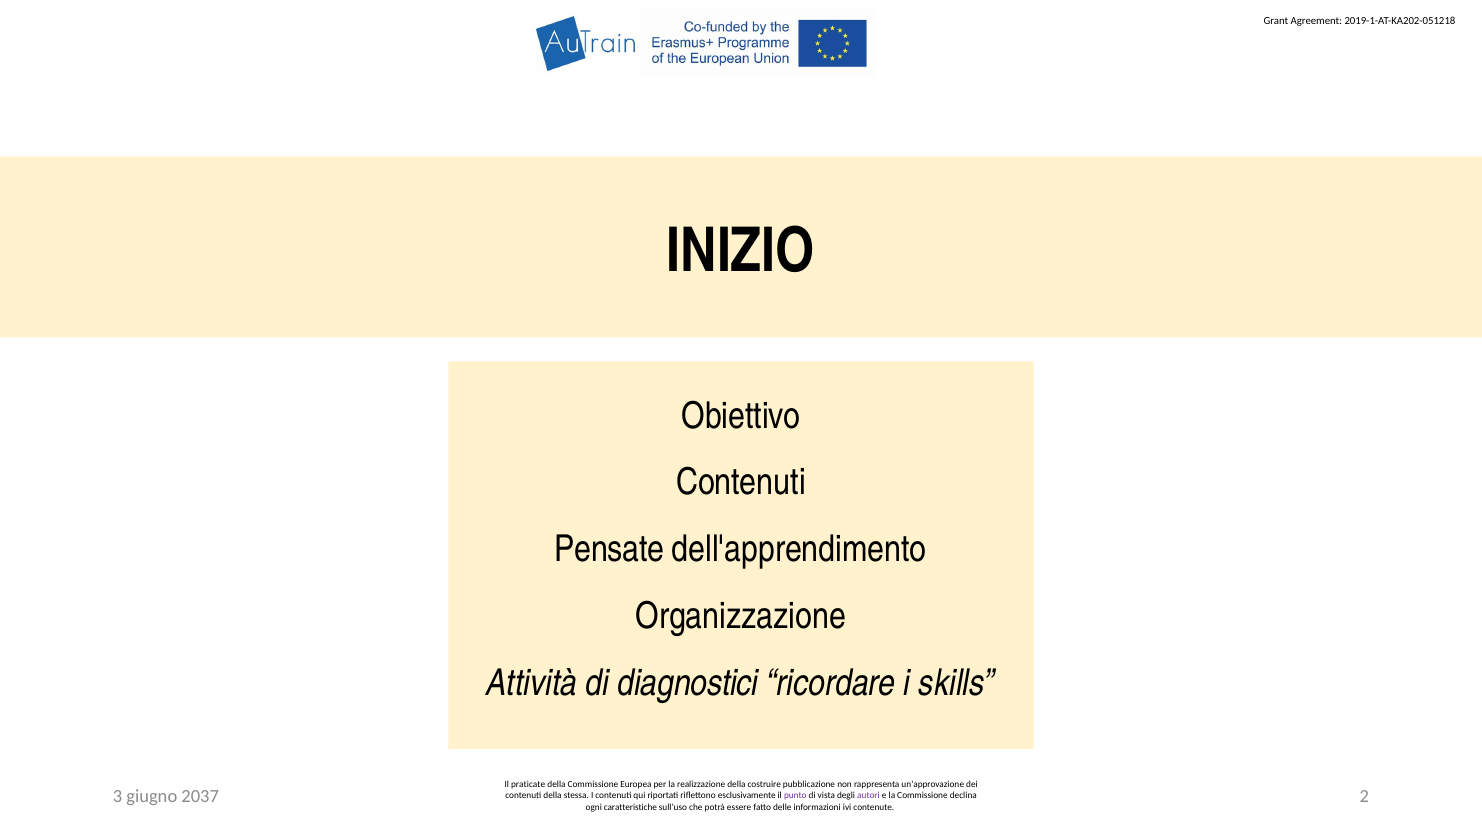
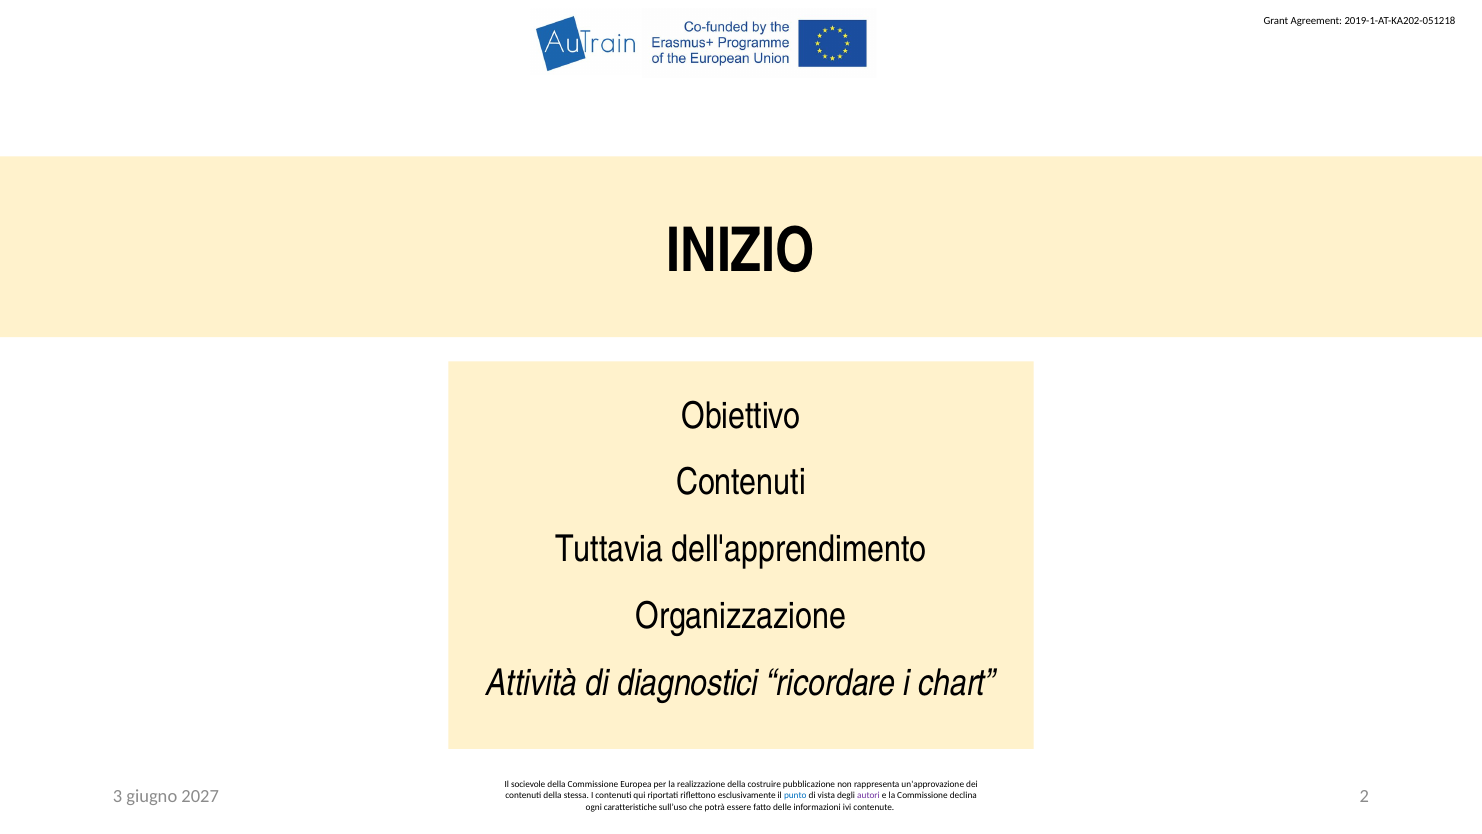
Pensate: Pensate -> Tuttavia (609, 549)
skills: skills -> chart (957, 682)
praticate: praticate -> socievole (528, 784)
2037: 2037 -> 2027 (200, 796)
punto colour: purple -> blue (795, 795)
